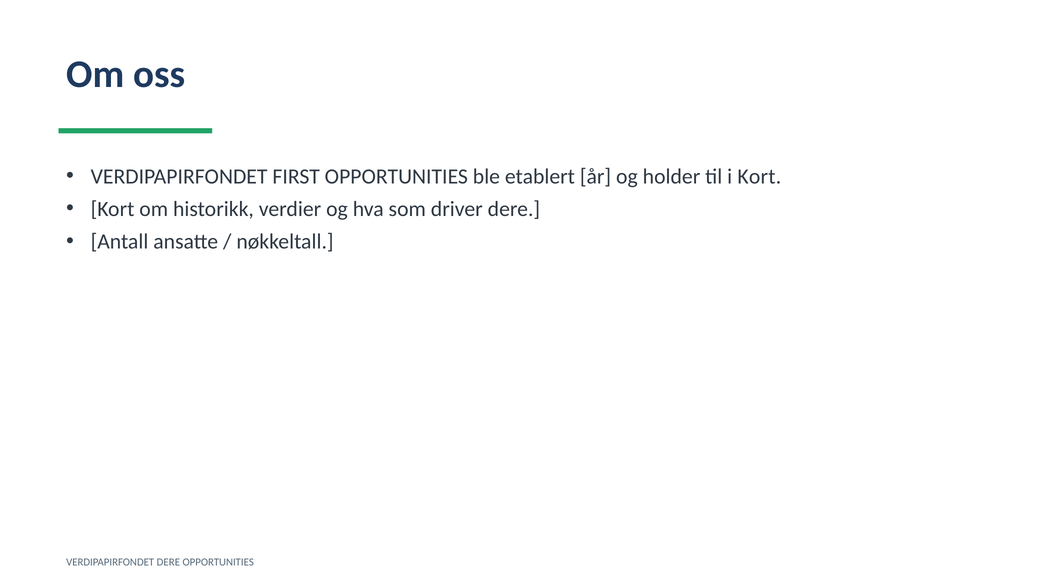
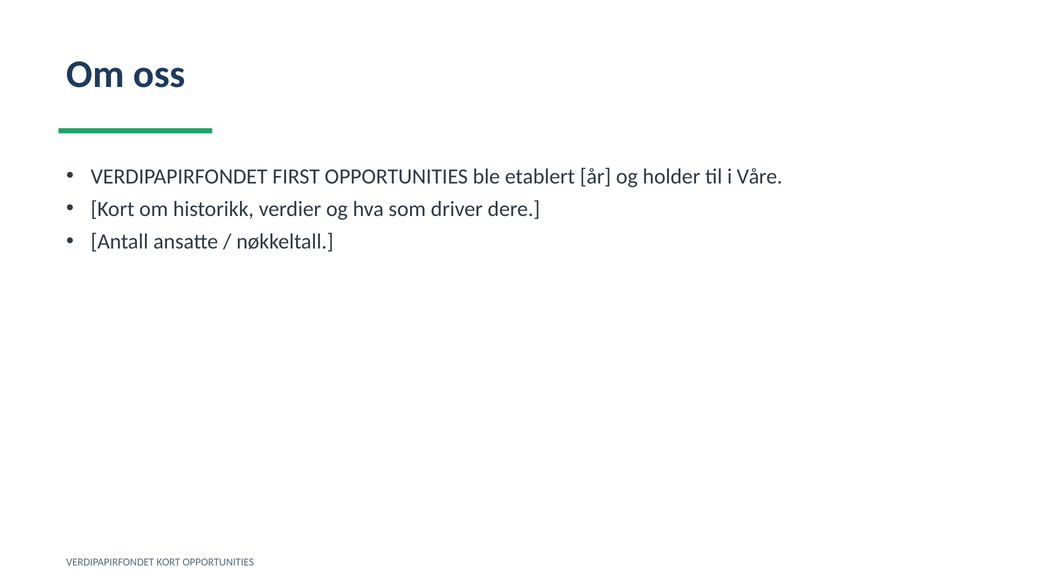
i Kort: Kort -> Våre (760, 176)
VERDIPAPIRFONDET DERE: DERE -> KORT (168, 562)
